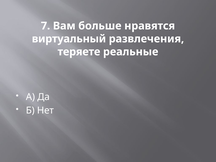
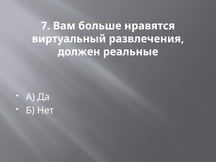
теряете: теряете -> должен (79, 52)
